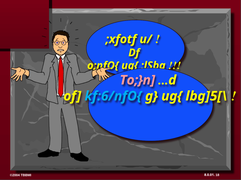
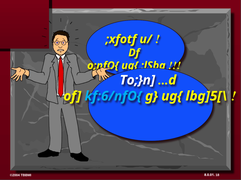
To;}n colour: pink -> white (137, 80)
